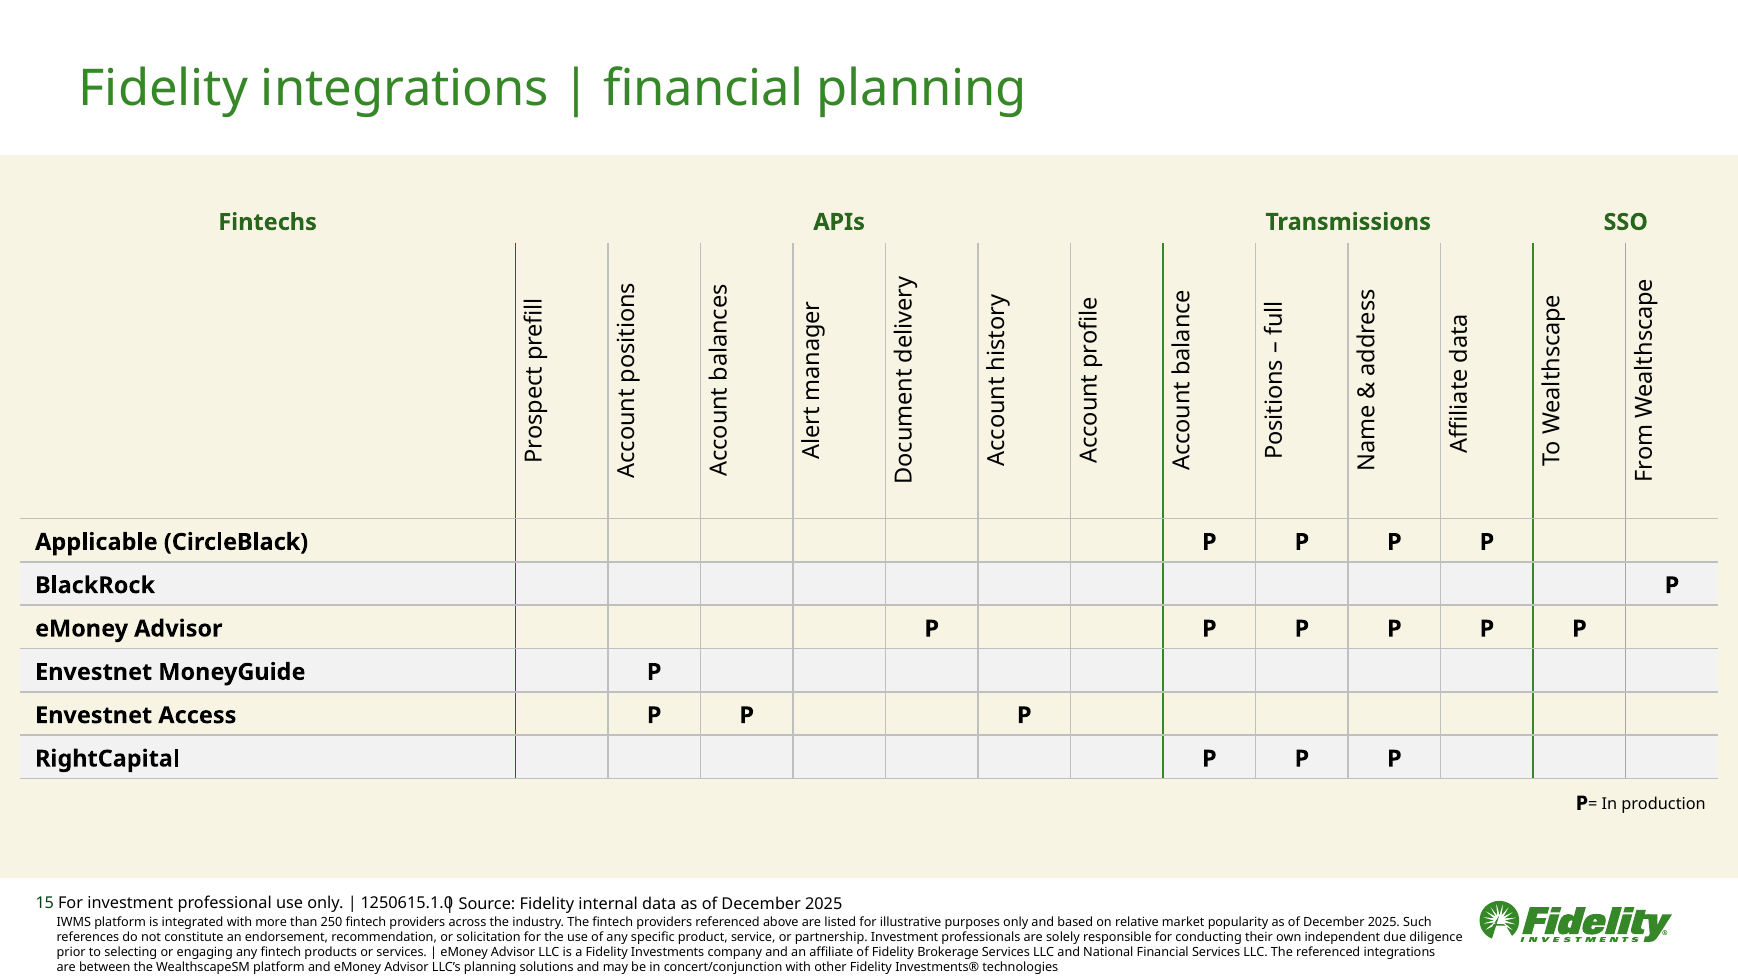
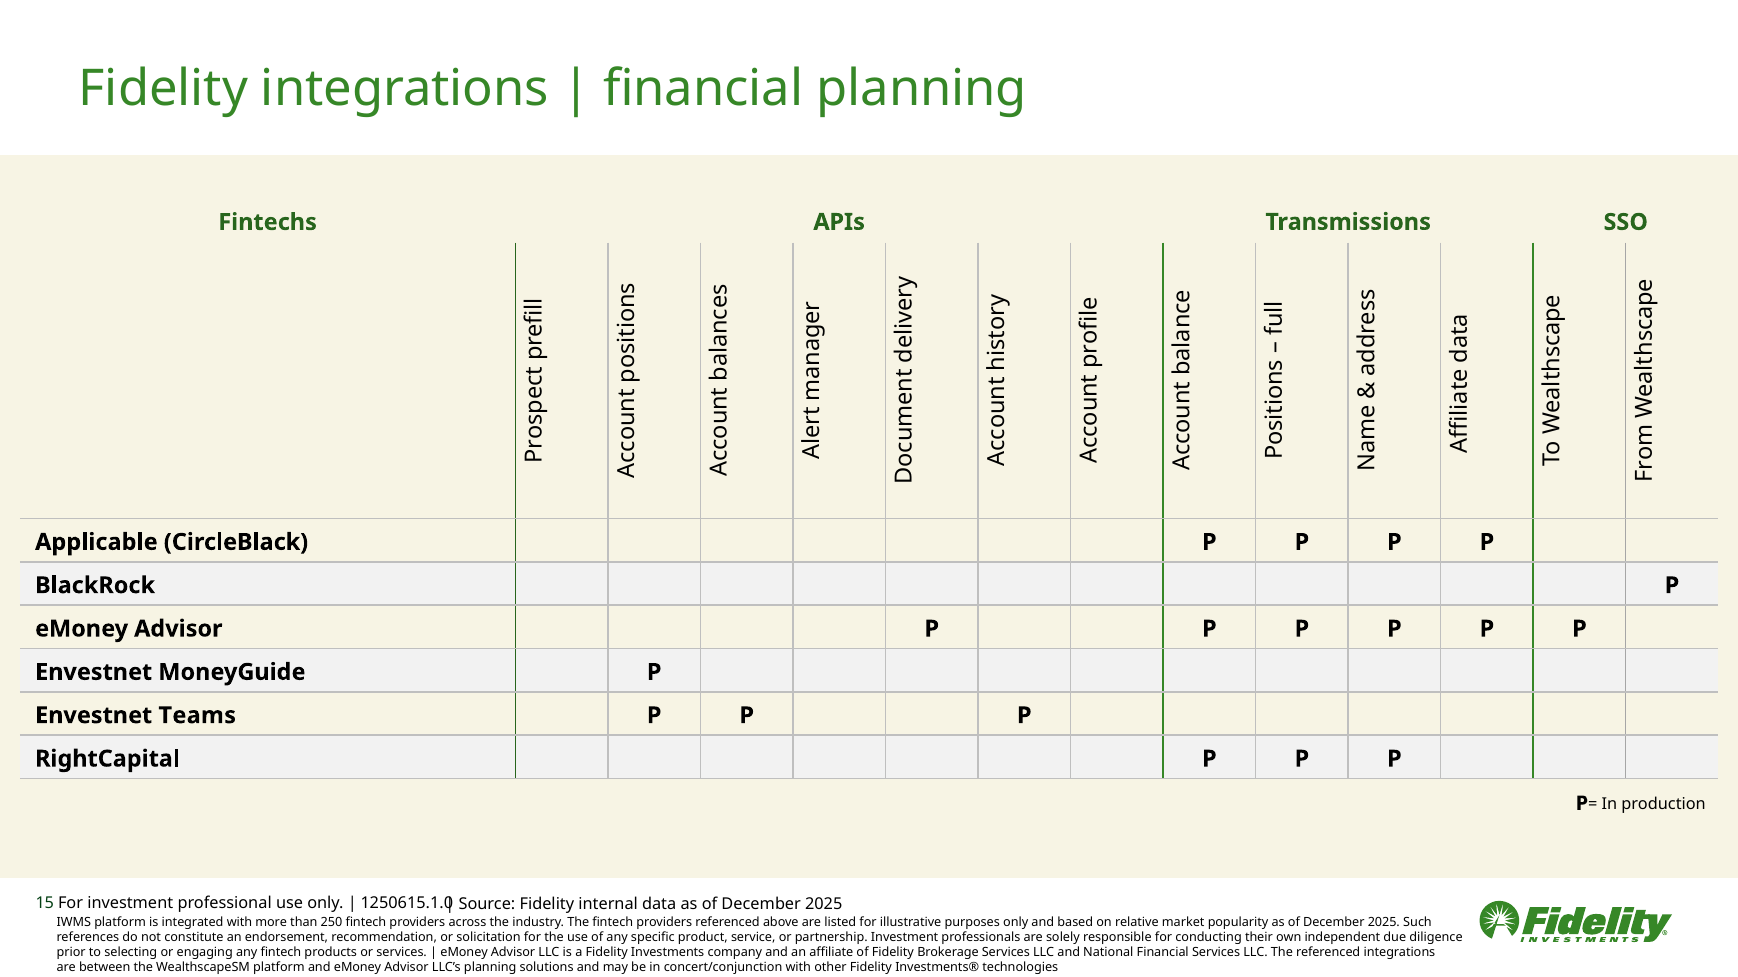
Access: Access -> Teams (197, 716)
